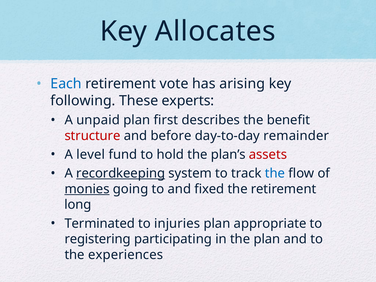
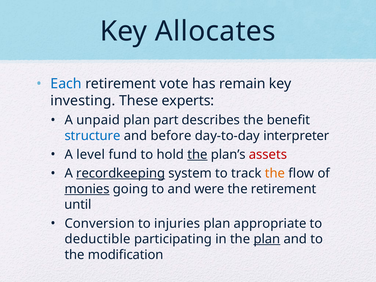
arising: arising -> remain (242, 84)
following: following -> investing (83, 101)
first: first -> part (166, 120)
structure colour: red -> blue (92, 136)
remainder: remainder -> interpreter (296, 136)
the underline: none -> present (197, 155)
the colour: blue -> orange (275, 173)
fixed: fixed -> were (209, 189)
long: long -> until (78, 205)
Terminated: Terminated -> Conversion (100, 223)
registering: registering -> deductible (98, 239)
plan underline: none -> present (267, 239)
experiences: experiences -> modification (126, 255)
